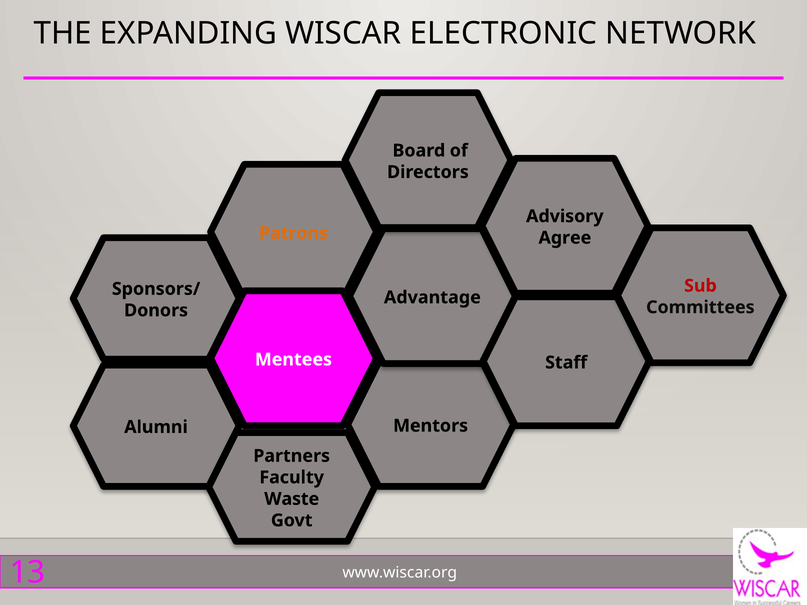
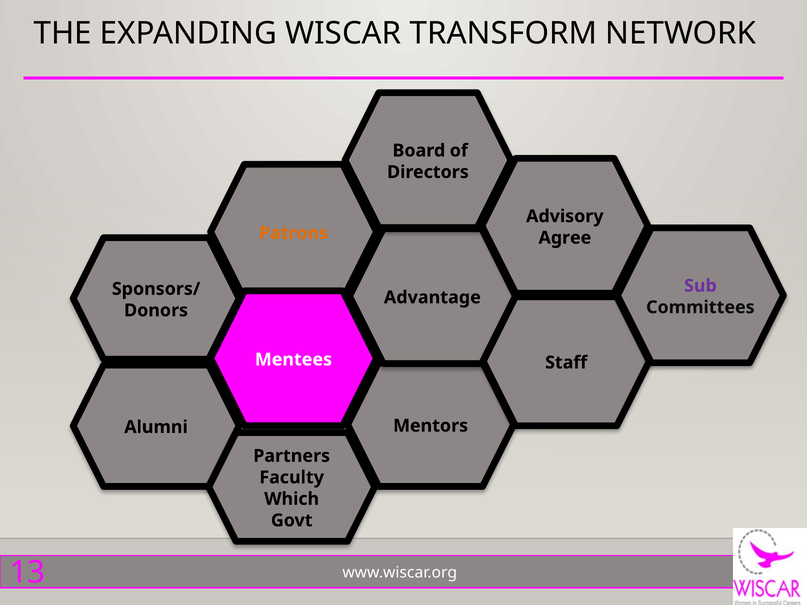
ELECTRONIC: ELECTRONIC -> TRANSFORM (503, 34)
Sub colour: red -> purple (700, 286)
Waste: Waste -> Which (292, 499)
